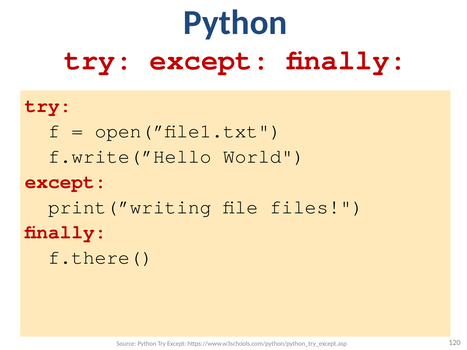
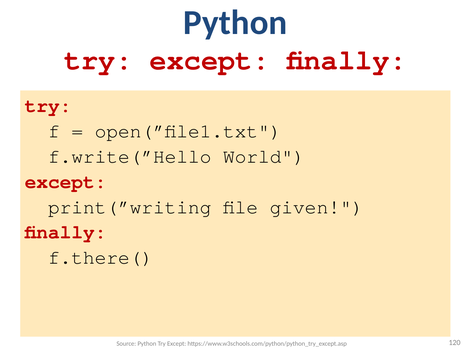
files: files -> given (317, 207)
